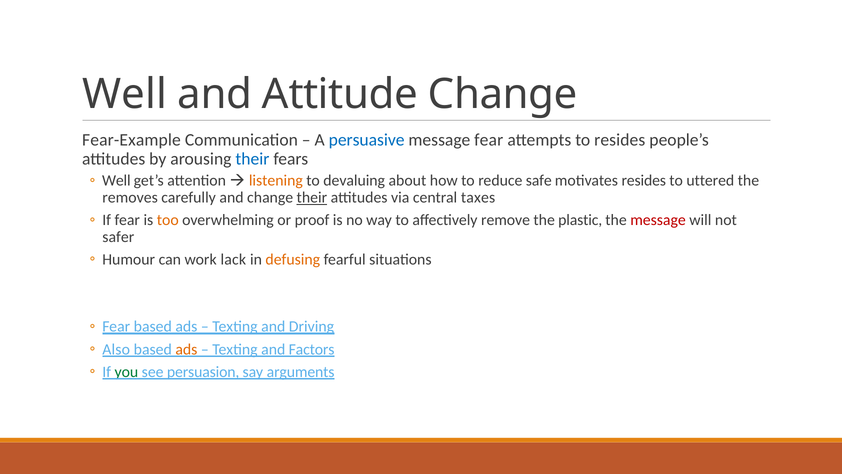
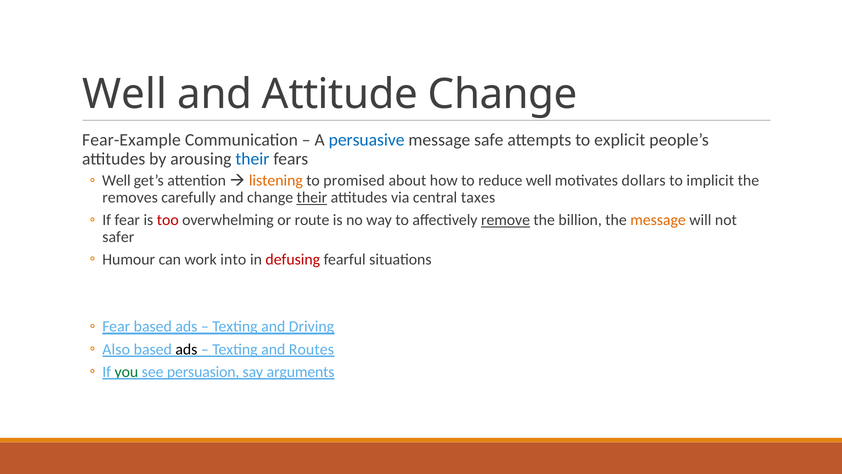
message fear: fear -> safe (489, 140)
to resides: resides -> explicit (620, 140)
devaluing: devaluing -> promised (354, 180)
reduce safe: safe -> well (539, 180)
motivates resides: resides -> dollars (644, 180)
uttered: uttered -> implicit (710, 180)
too colour: orange -> red (168, 220)
proof: proof -> route (312, 220)
remove underline: none -> present (506, 220)
plastic: plastic -> billion (580, 220)
message colour: red -> orange (658, 220)
lack: lack -> into (233, 259)
defusing colour: orange -> red (293, 259)
ads colour: orange -> black (186, 349)
Factors: Factors -> Routes (311, 349)
